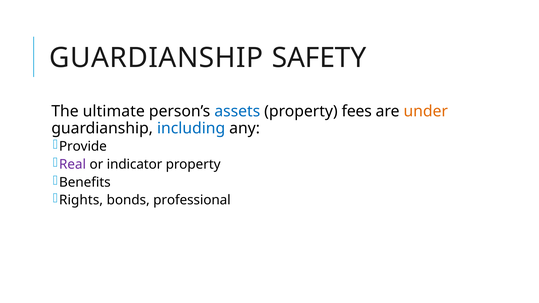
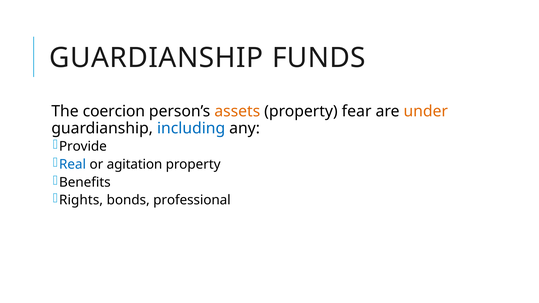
SAFETY: SAFETY -> FUNDS (319, 58)
ultimate: ultimate -> coercion (114, 111)
assets colour: blue -> orange (237, 111)
fees: fees -> fear (357, 111)
Real colour: purple -> blue (73, 164)
indicator: indicator -> agitation (135, 164)
